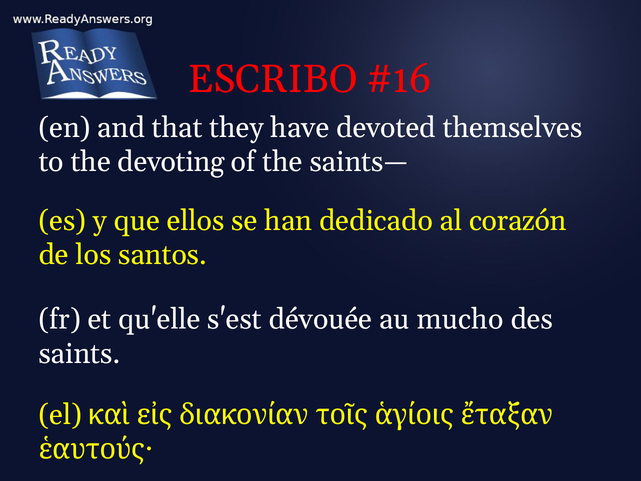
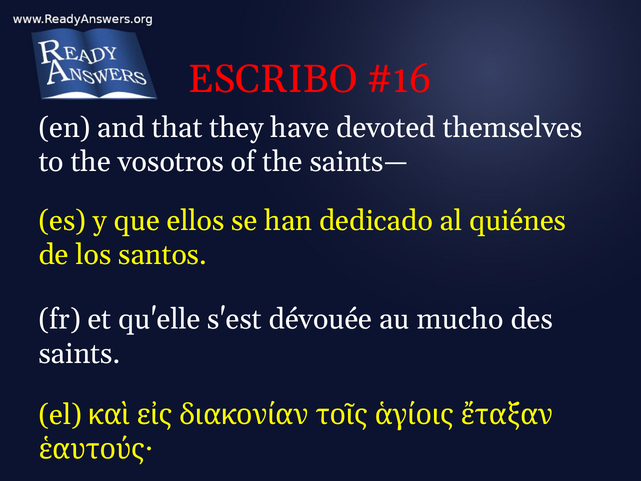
devoting: devoting -> vosotros (171, 162)
corazón: corazón -> quiénes (518, 221)
